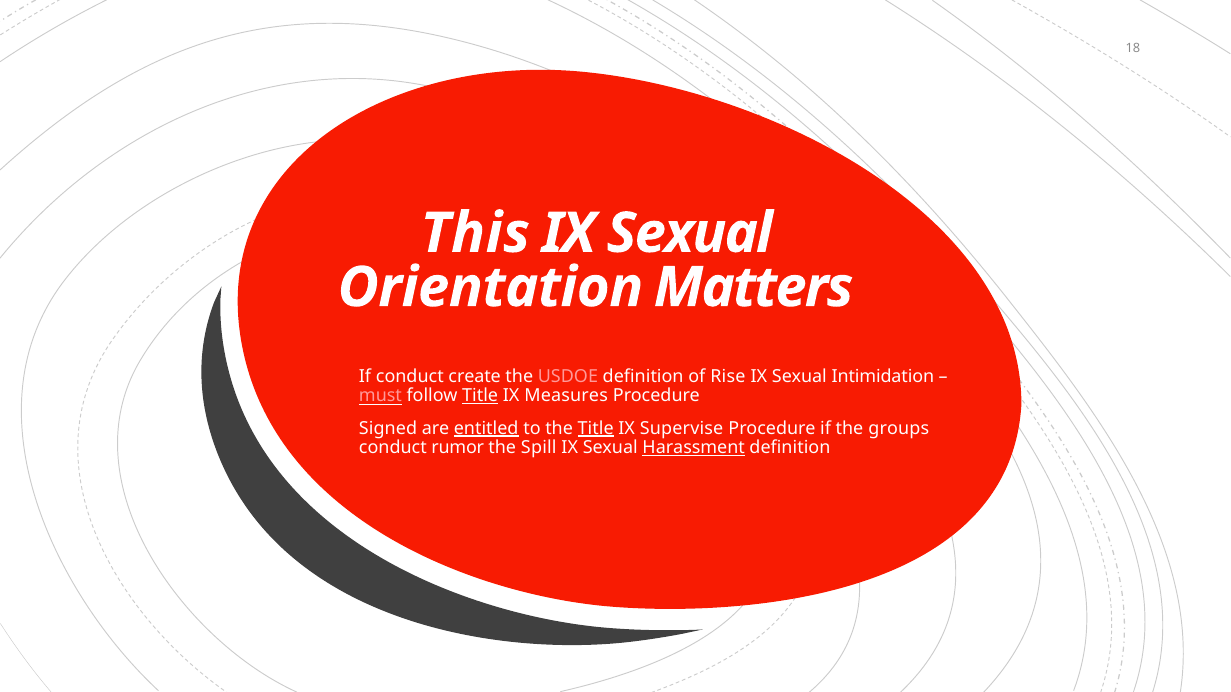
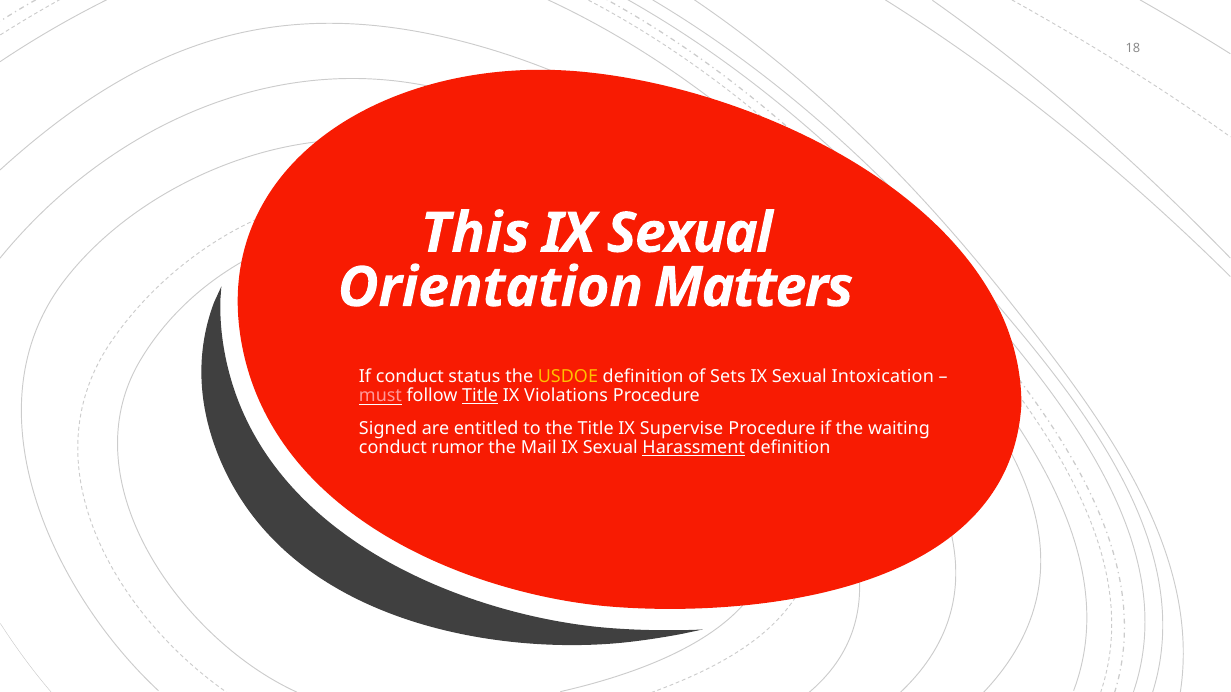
create: create -> status (475, 377)
USDOE colour: pink -> yellow (568, 377)
Rise: Rise -> Sets (728, 377)
Intimidation: Intimidation -> Intoxication (883, 377)
Measures: Measures -> Violations (566, 396)
entitled underline: present -> none (486, 429)
Title underline: present -> none (596, 429)
groups: groups -> waiting (899, 429)
Spill: Spill -> Mail (539, 448)
